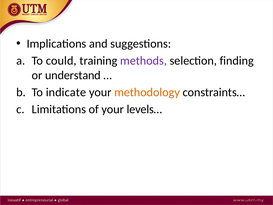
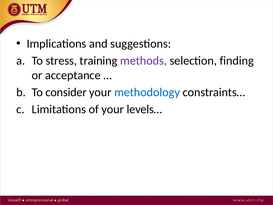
could: could -> stress (61, 61)
understand: understand -> acceptance (73, 75)
indicate: indicate -> consider (66, 92)
methodology colour: orange -> blue (147, 92)
